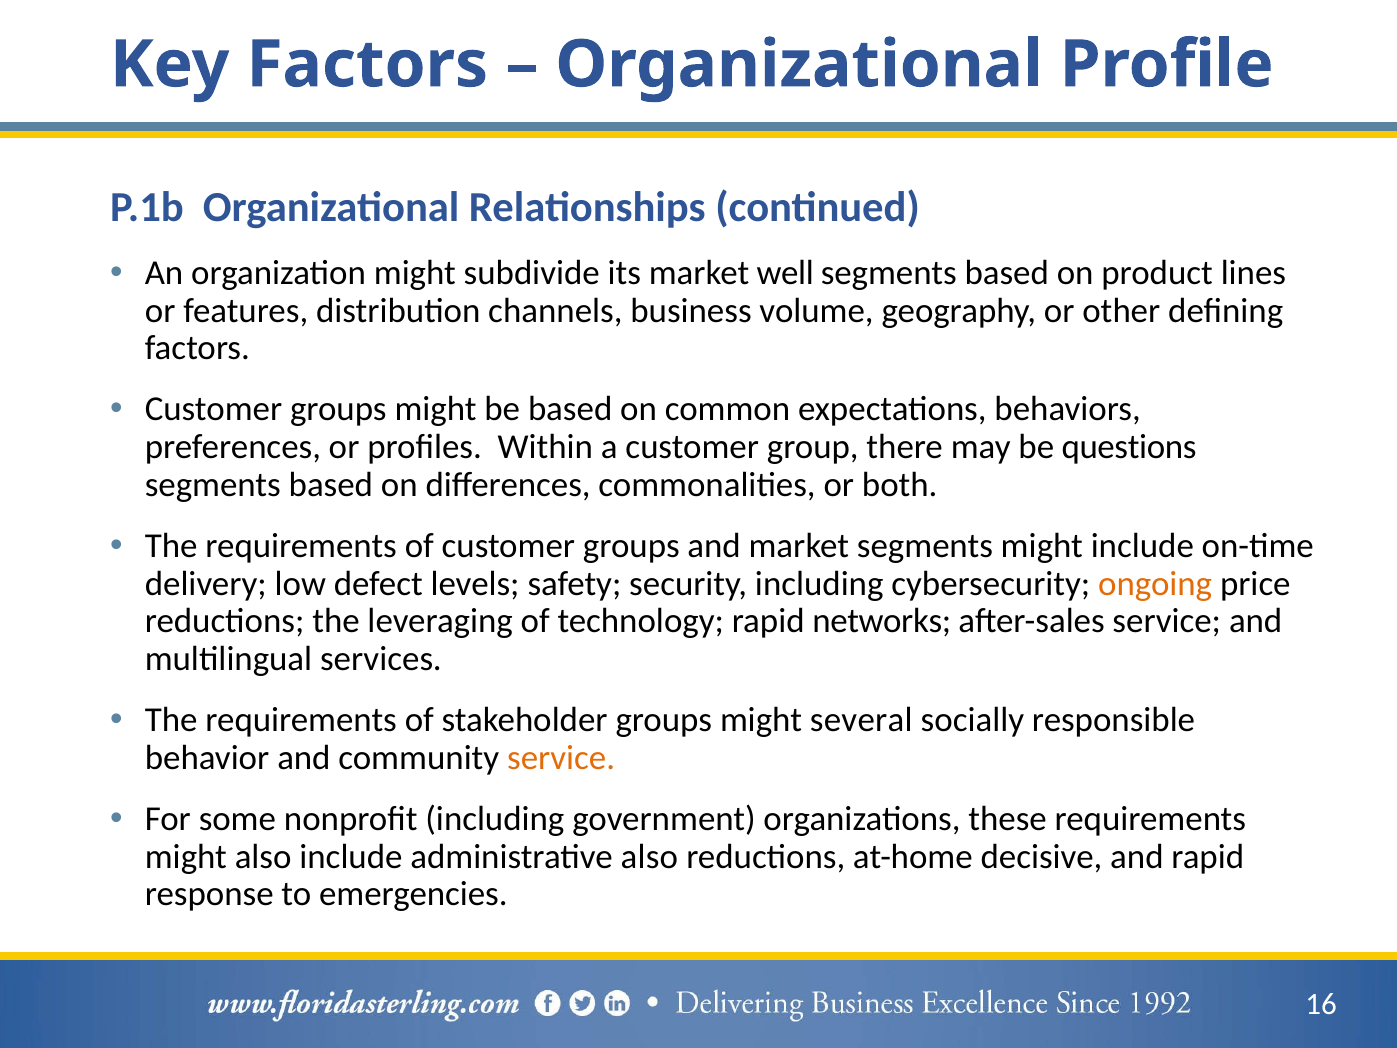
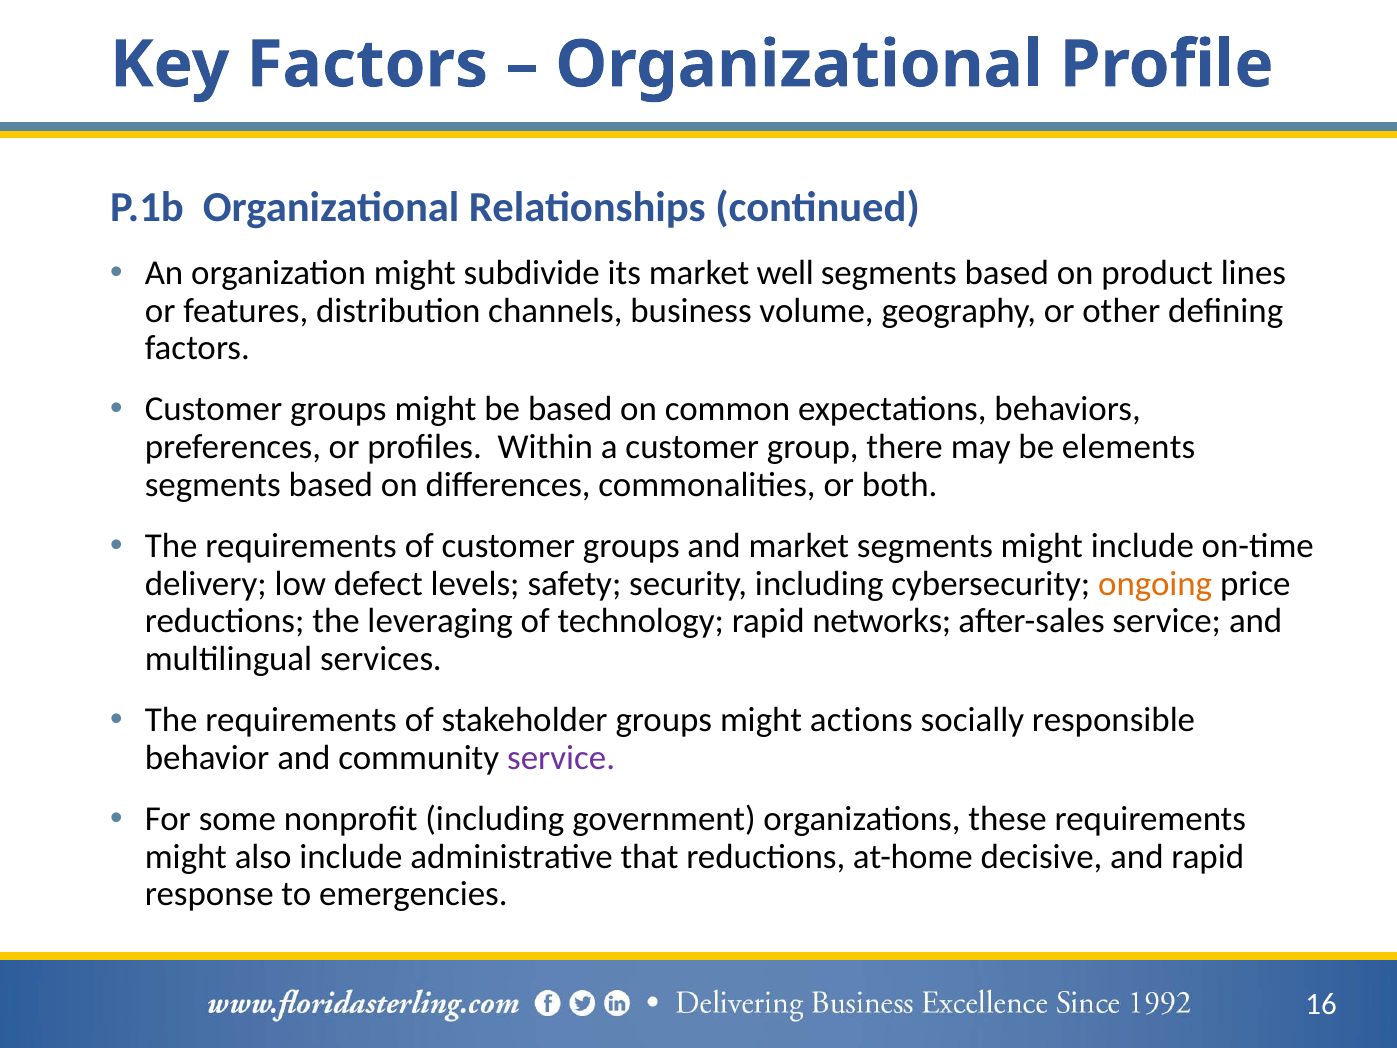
questions: questions -> elements (1129, 447)
several: several -> actions (861, 720)
service colour: orange -> purple (561, 758)
administrative also: also -> that (650, 856)
